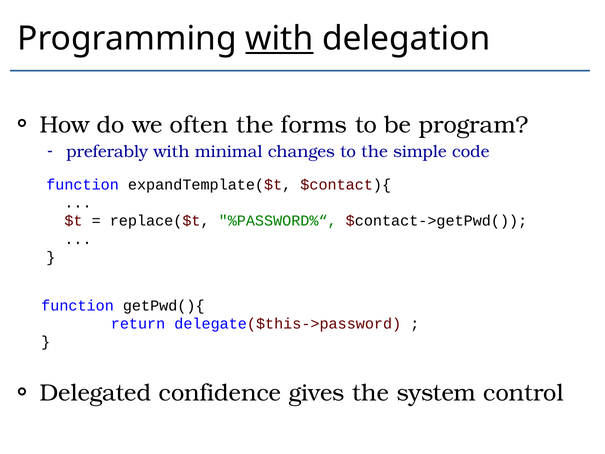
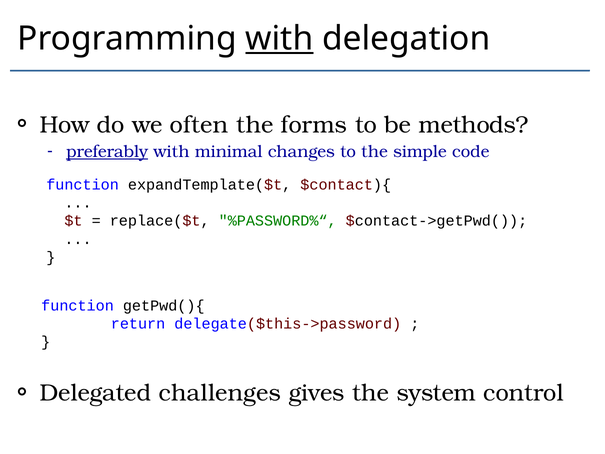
program: program -> methods (474, 125)
preferably underline: none -> present (107, 152)
confidence: confidence -> challenges (220, 393)
